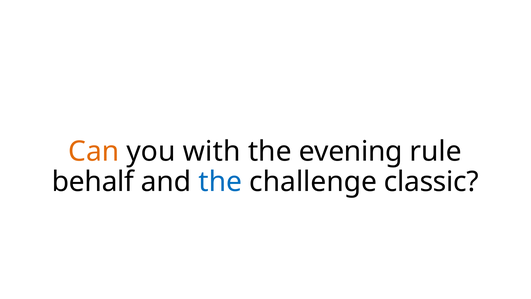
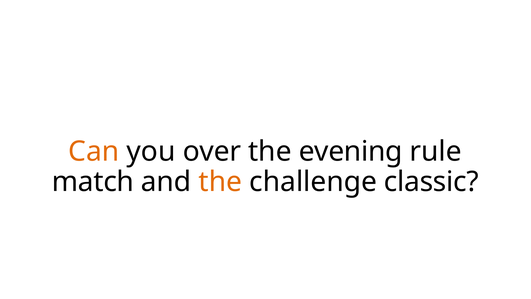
with: with -> over (212, 151)
behalf: behalf -> match (93, 182)
the colour: blue -> orange (220, 182)
